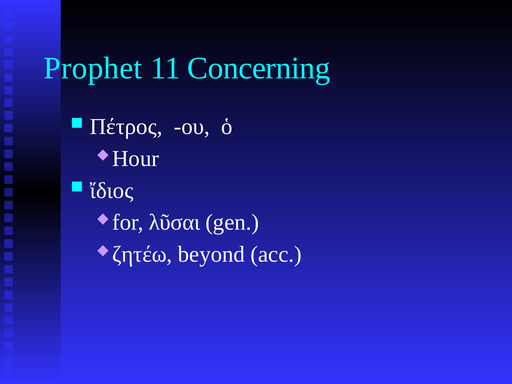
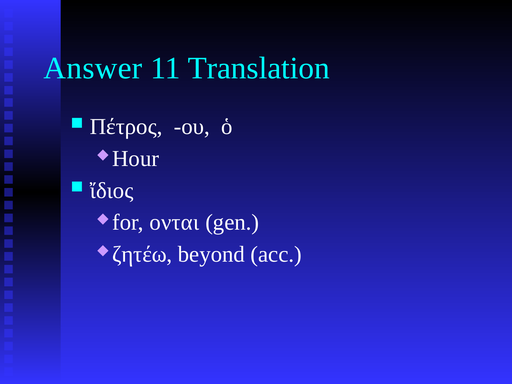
Prophet: Prophet -> Answer (93, 68)
Concerning: Concerning -> Translation (259, 68)
λῦσαι: λῦσαι -> ονται (174, 222)
